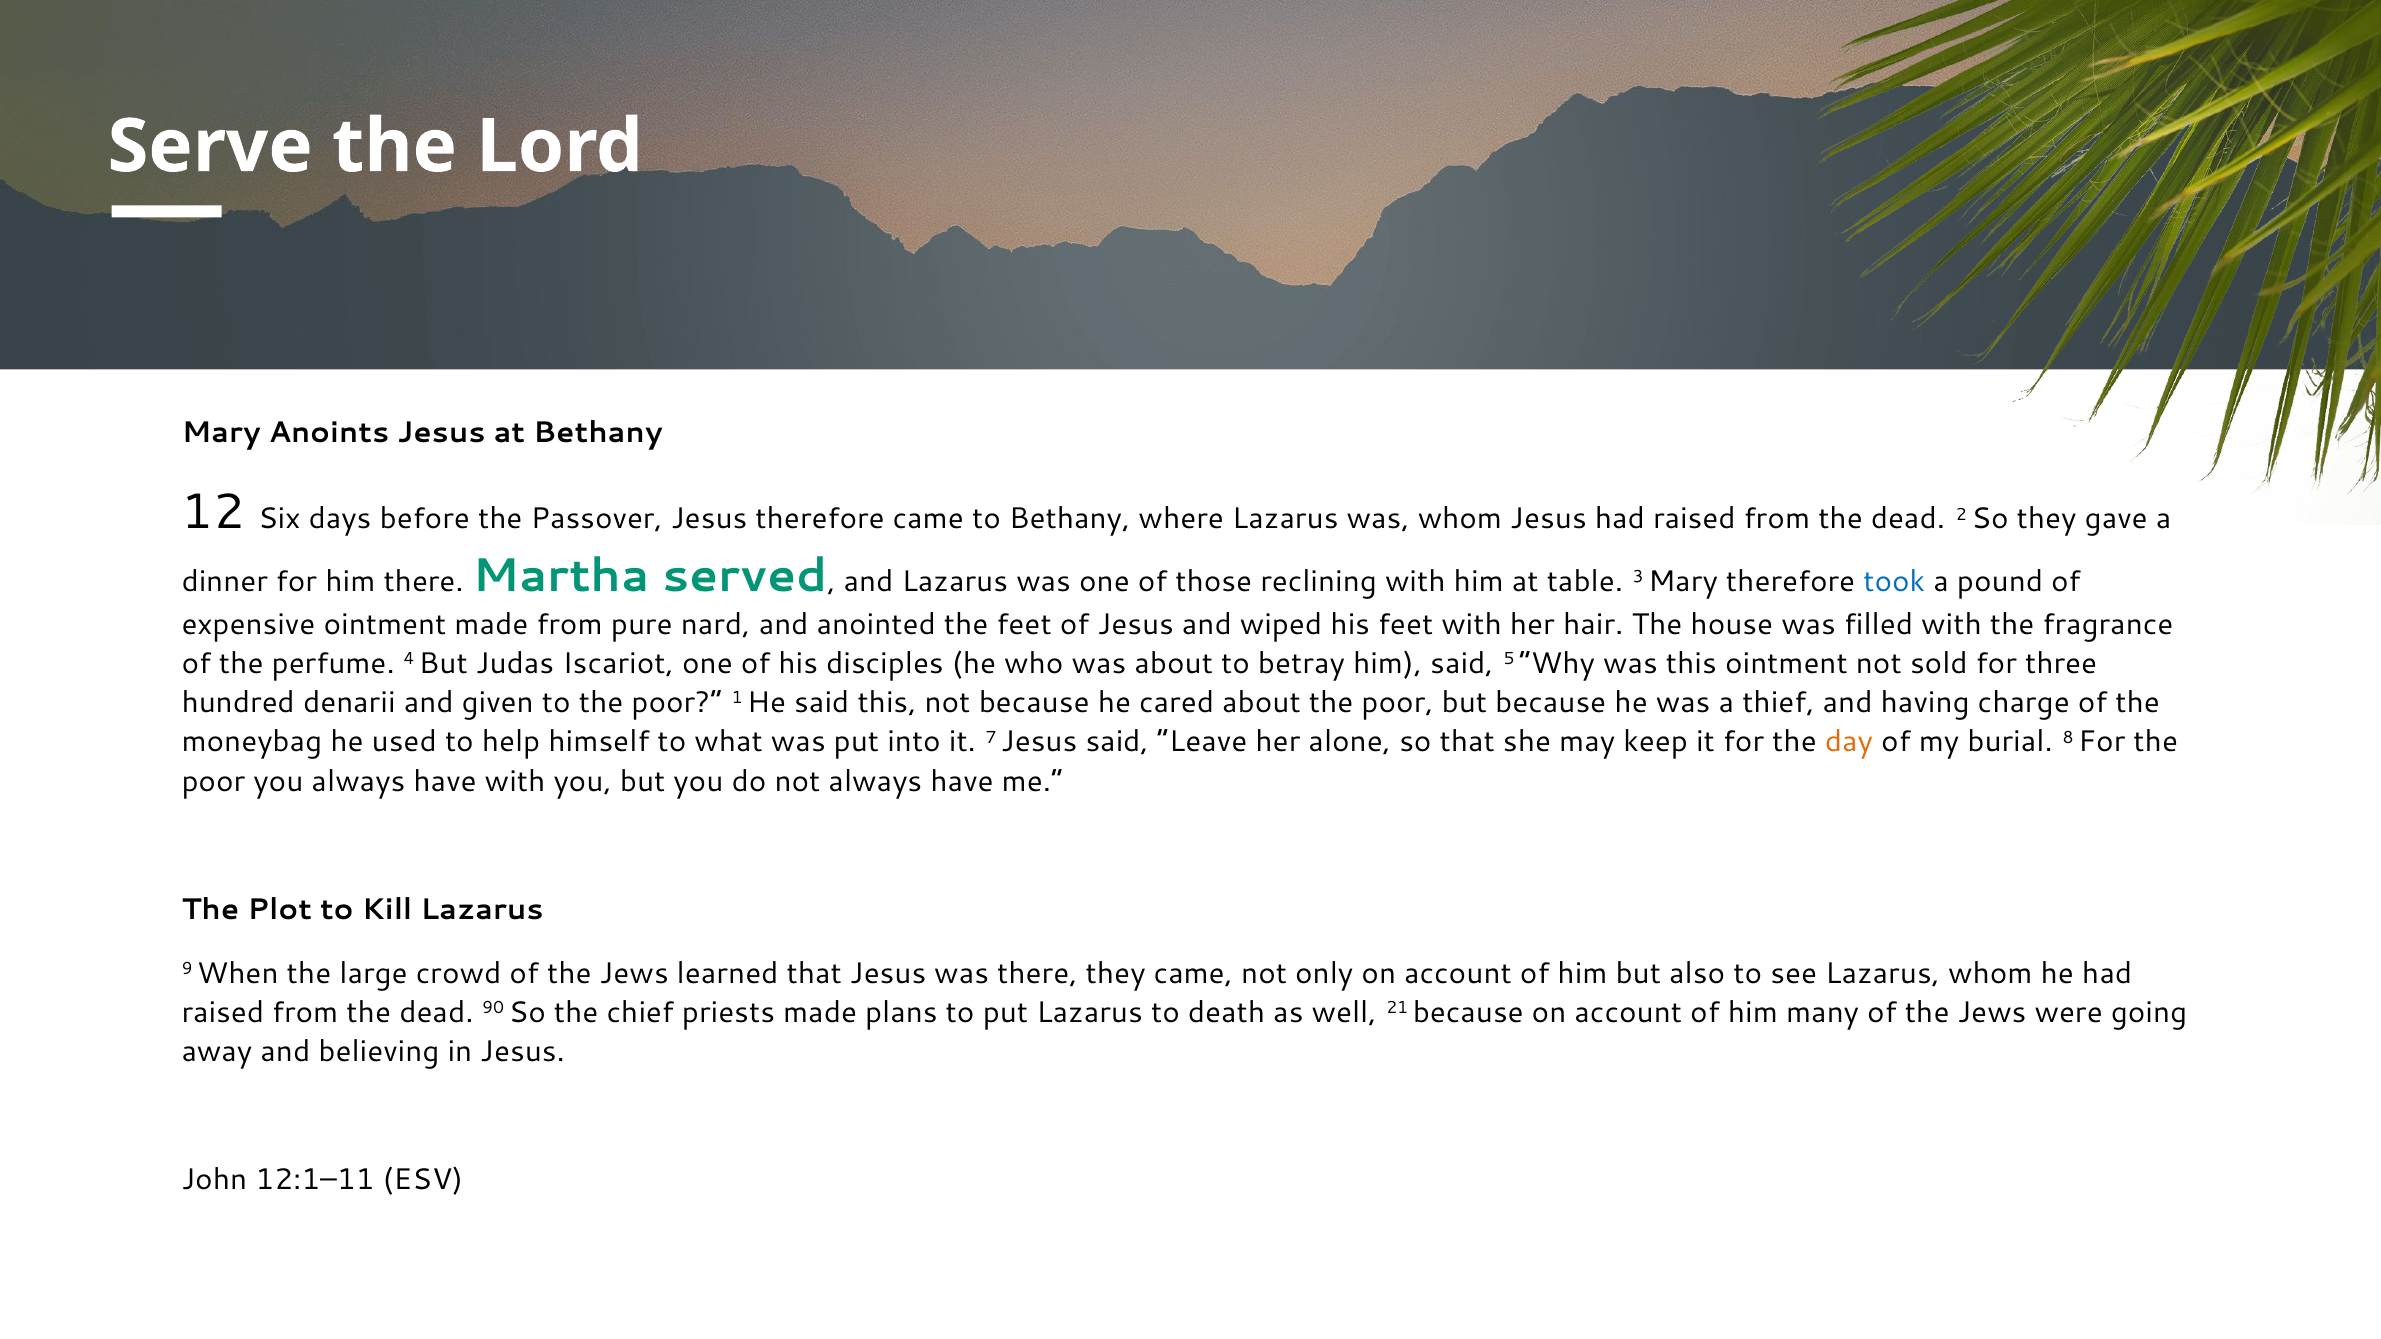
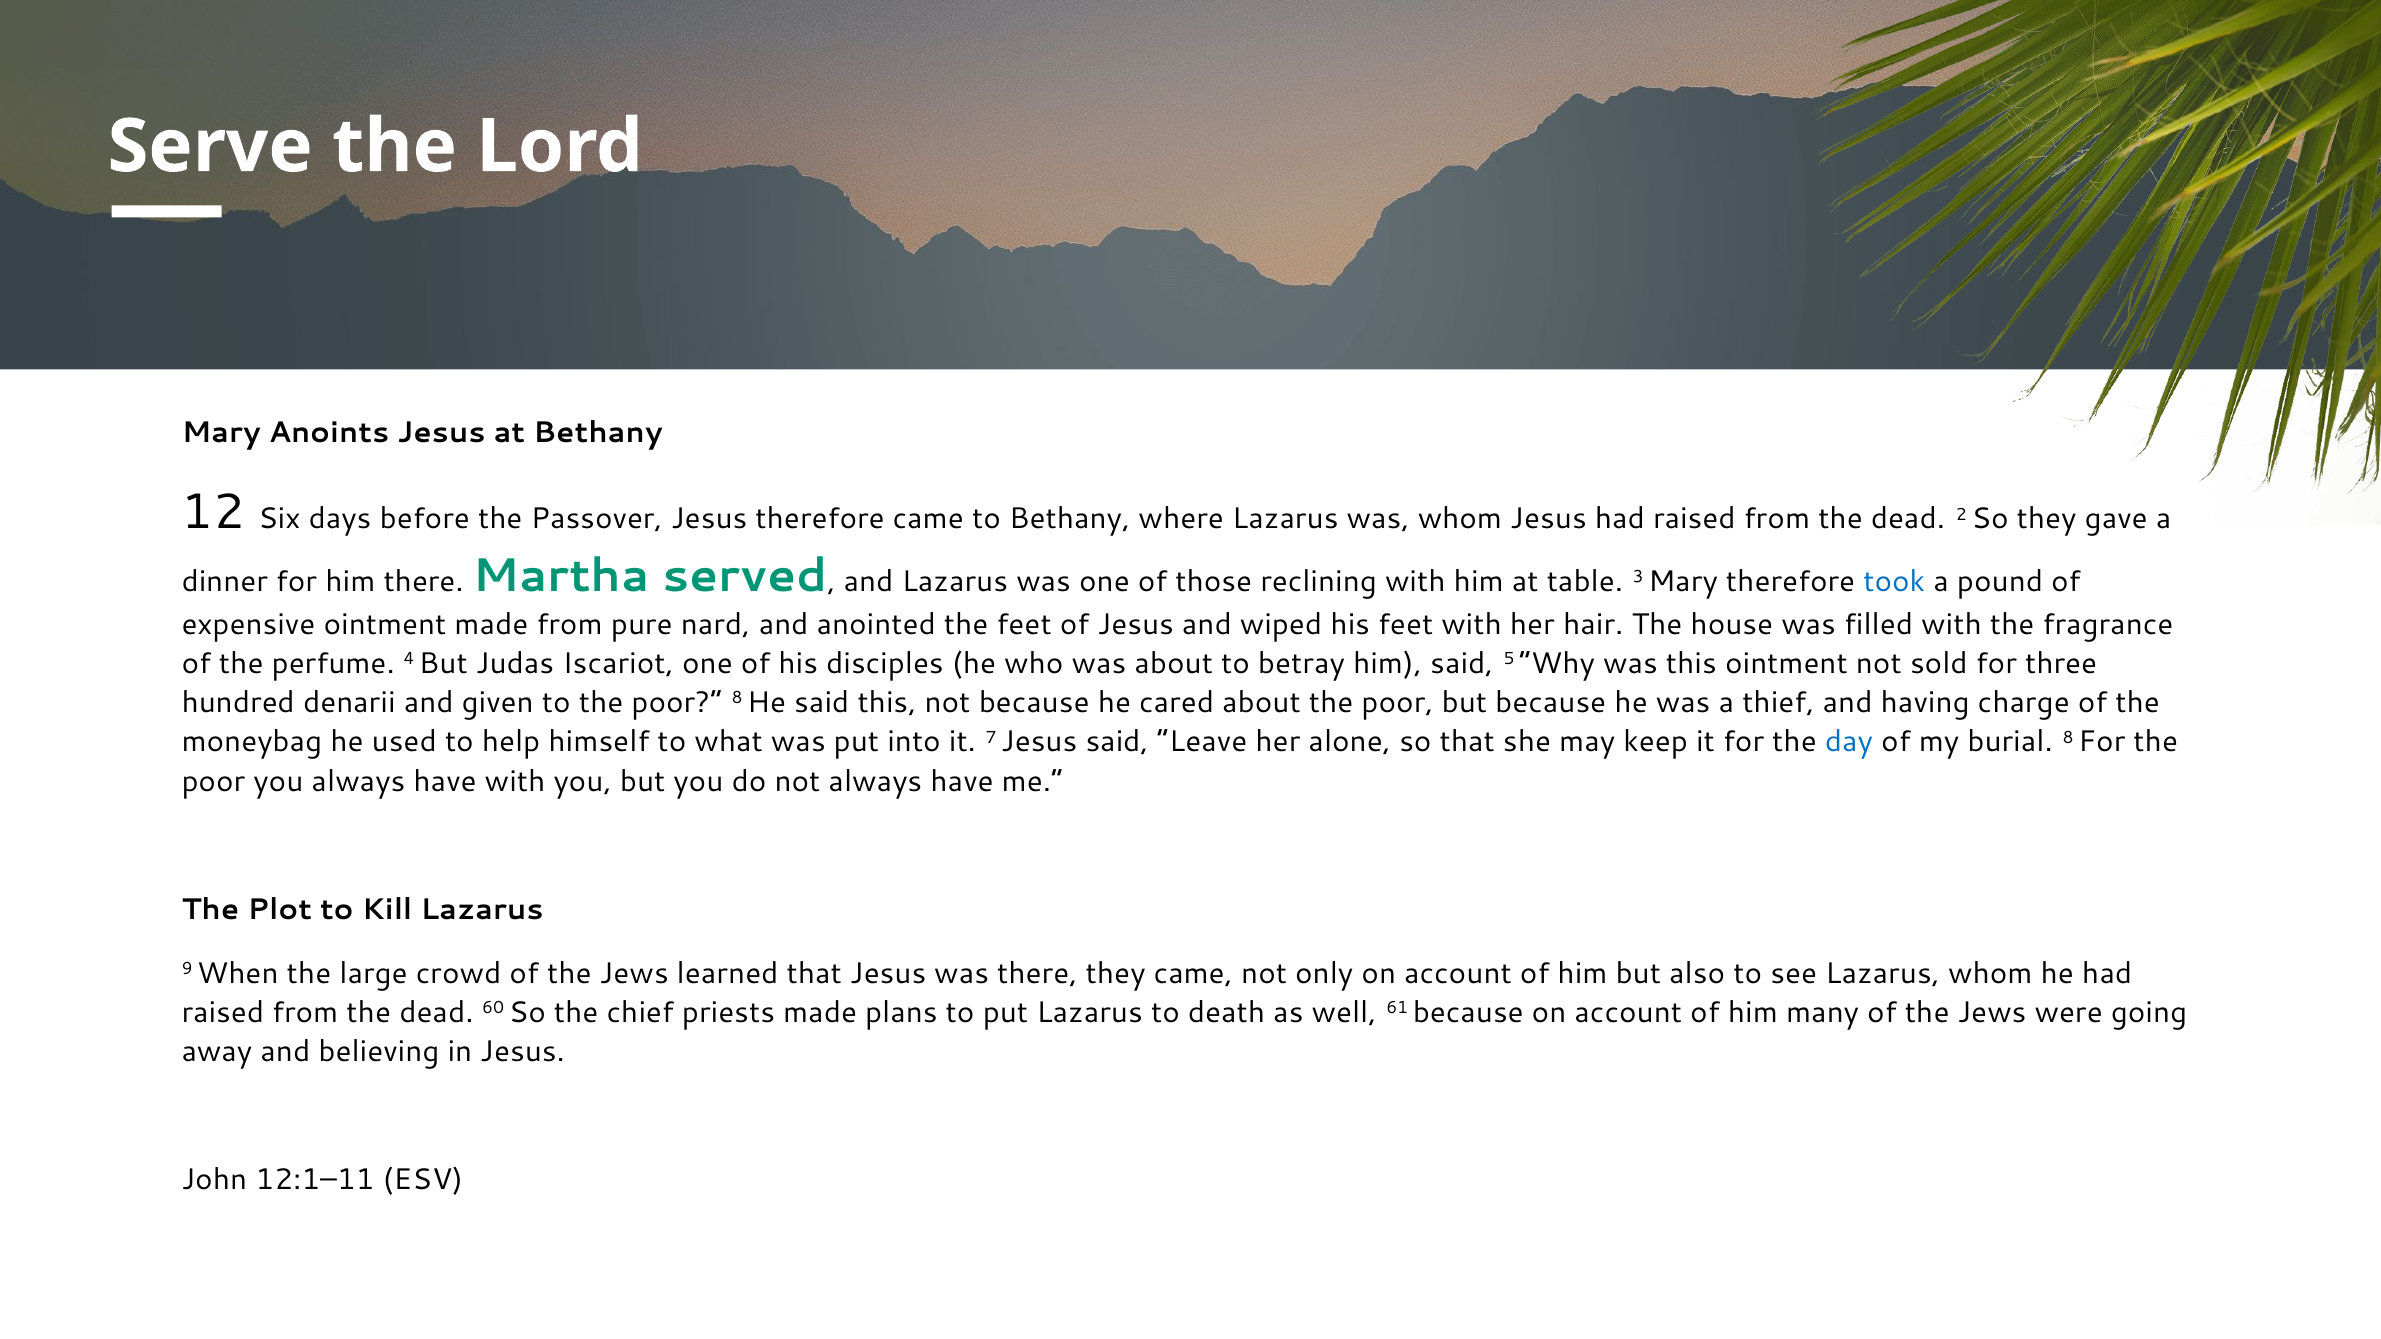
poor 1: 1 -> 8 (737, 698)
day colour: orange -> blue (1849, 742)
90: 90 -> 60 (493, 1008)
21: 21 -> 61 (1397, 1008)
